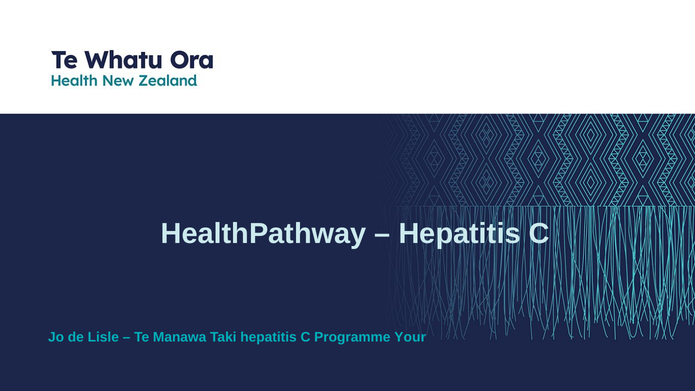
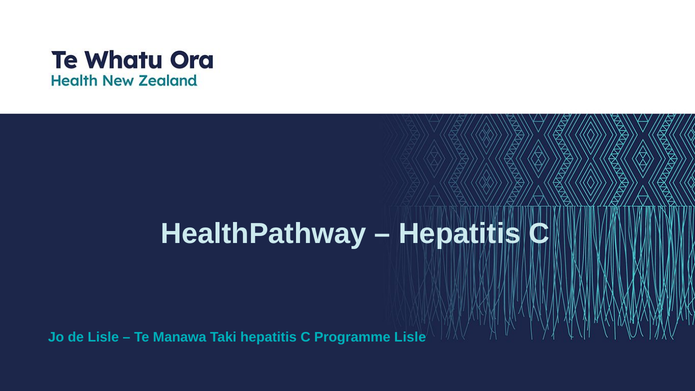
Programme Your: Your -> Lisle (410, 337)
